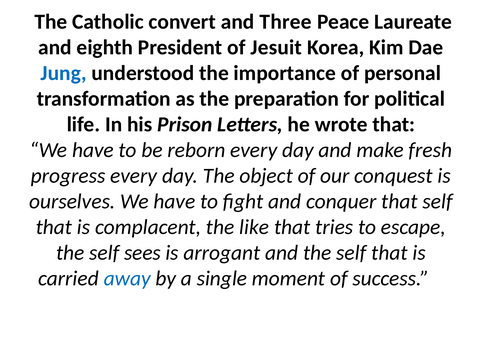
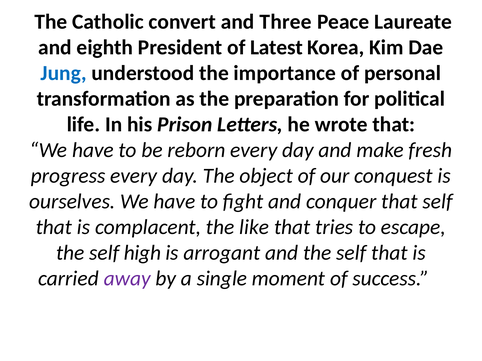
Jesuit: Jesuit -> Latest (276, 47)
sees: sees -> high (142, 253)
away colour: blue -> purple (127, 279)
